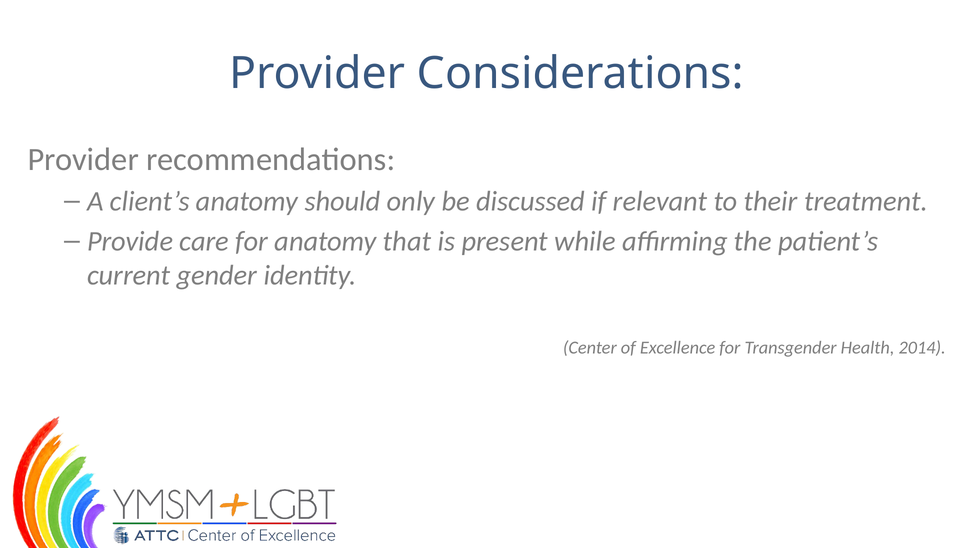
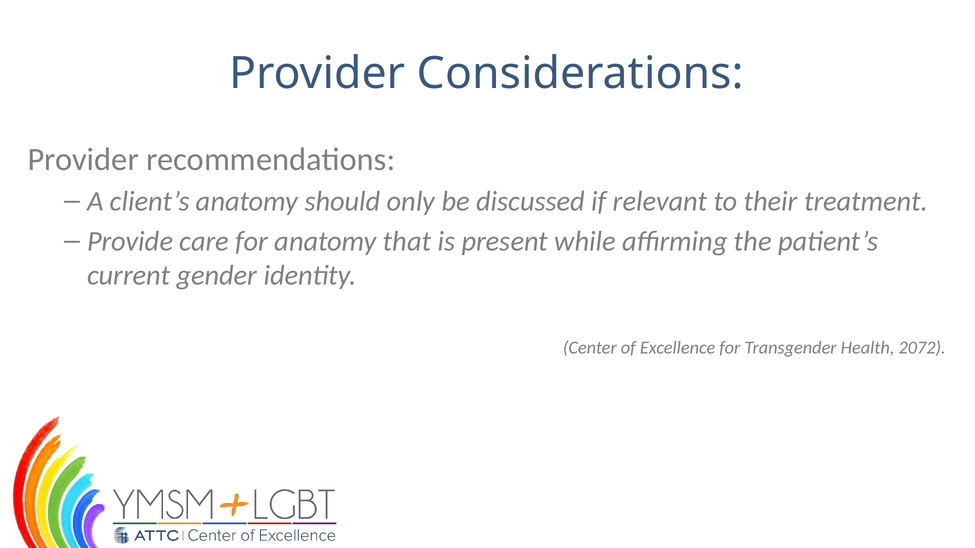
2014: 2014 -> 2072 (922, 348)
